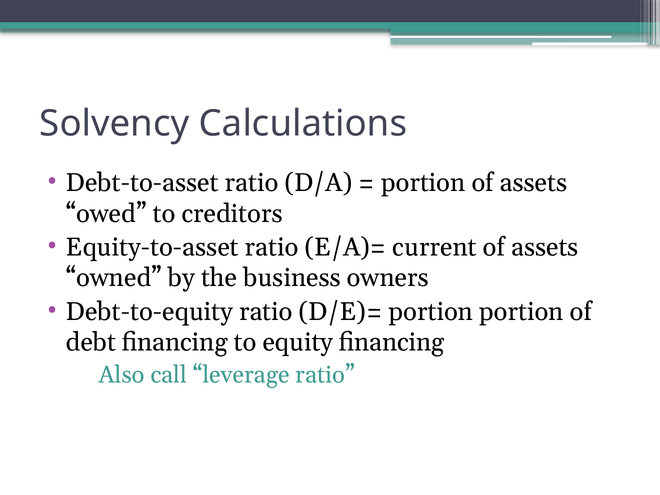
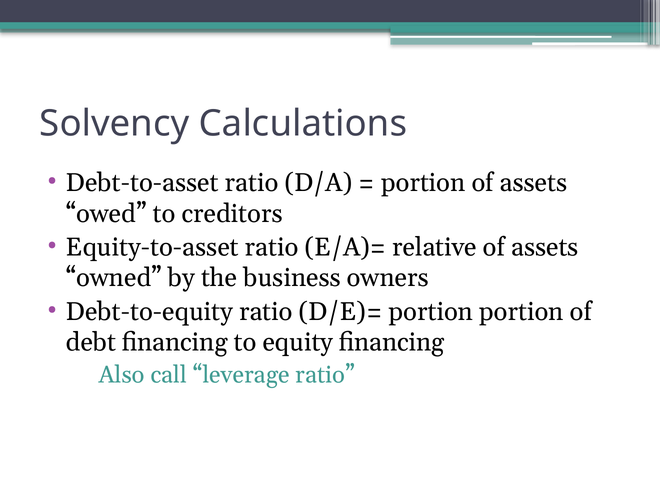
current: current -> relative (435, 247)
